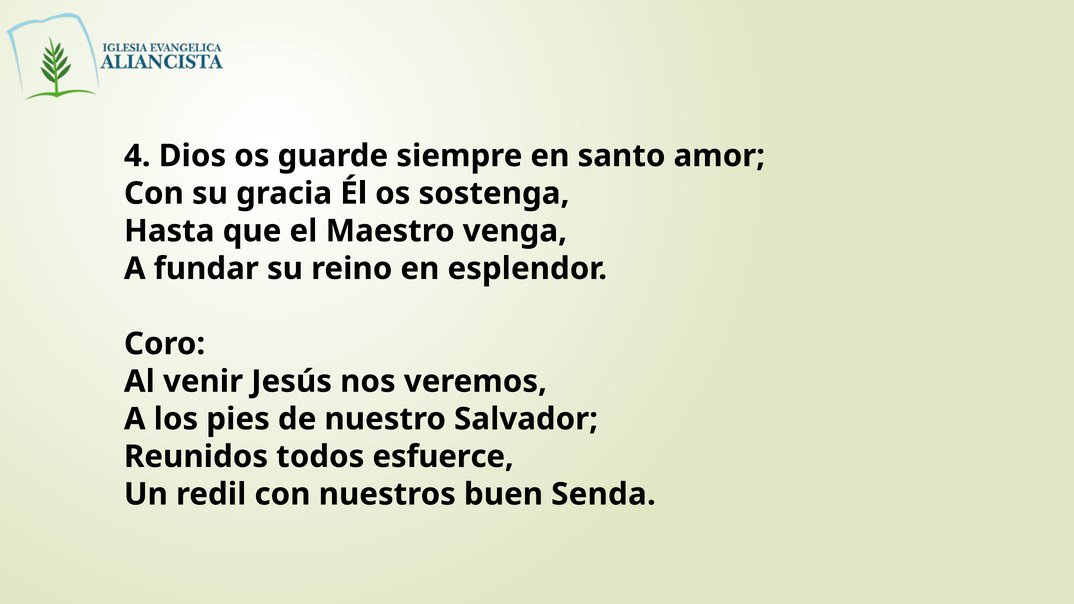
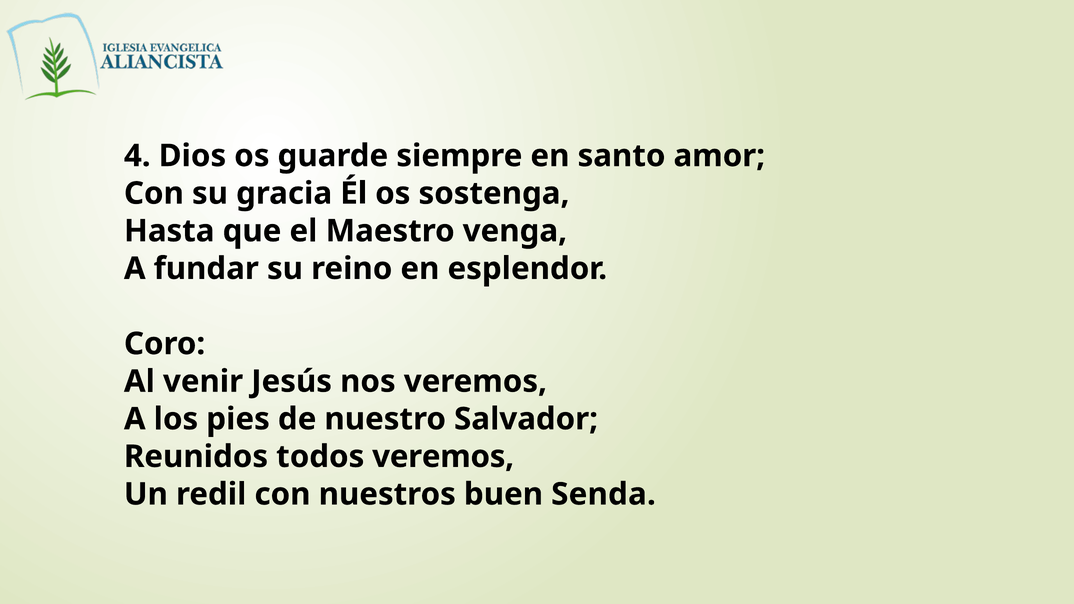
todos esfuerce: esfuerce -> veremos (443, 457)
